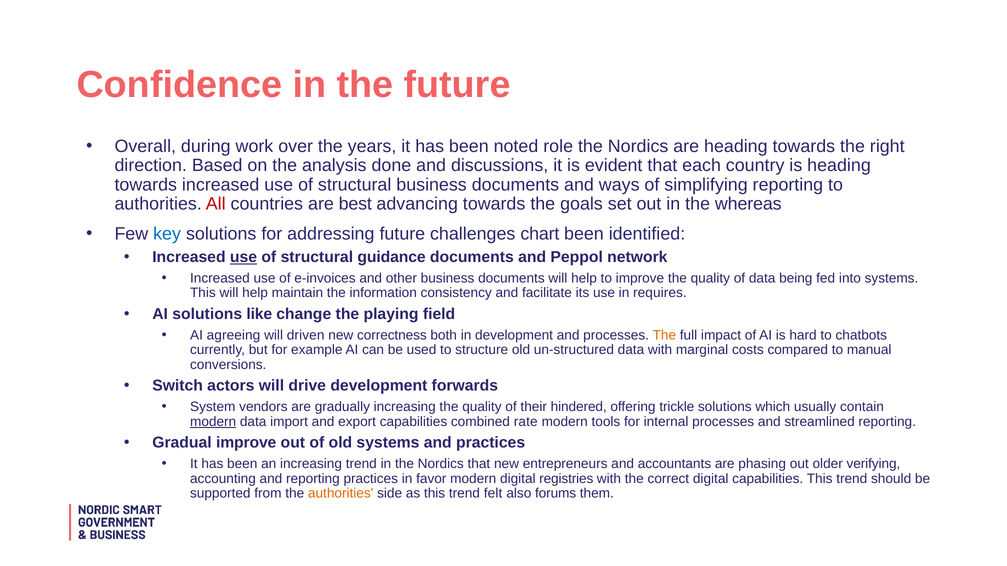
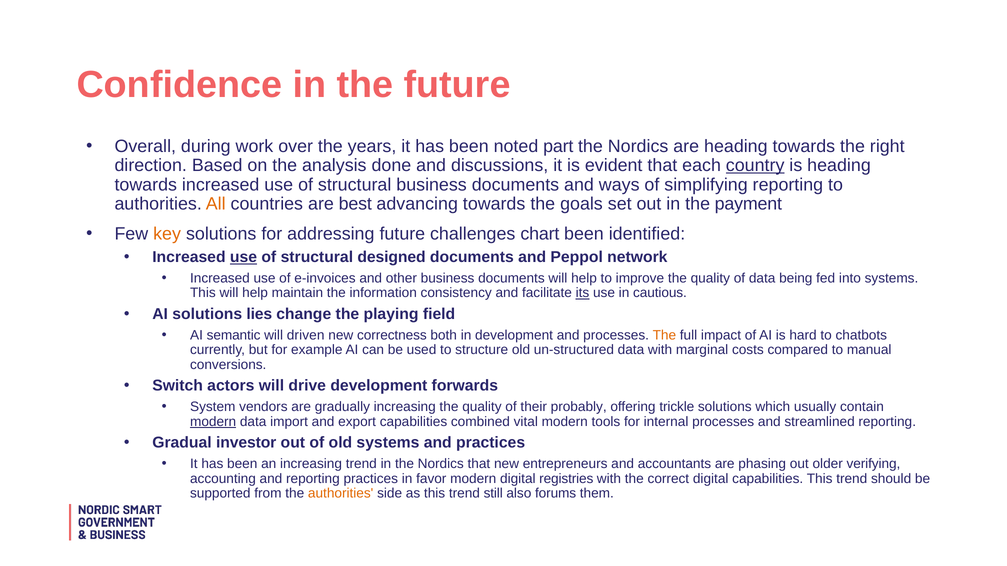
role: role -> part (558, 146)
country underline: none -> present (755, 166)
All colour: red -> orange (216, 204)
whereas: whereas -> payment (748, 204)
key colour: blue -> orange (167, 234)
guidance: guidance -> designed (392, 257)
its underline: none -> present (582, 293)
requires: requires -> cautious (660, 293)
like: like -> lies (259, 314)
agreeing: agreeing -> semantic (234, 335)
hindered: hindered -> probably (579, 407)
rate: rate -> vital (526, 422)
Gradual improve: improve -> investor (246, 443)
felt: felt -> still (493, 494)
